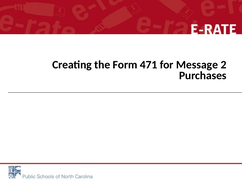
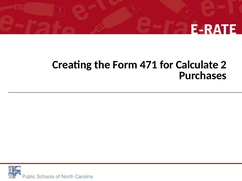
Message: Message -> Calculate (197, 65)
